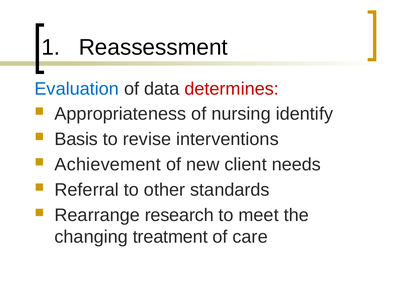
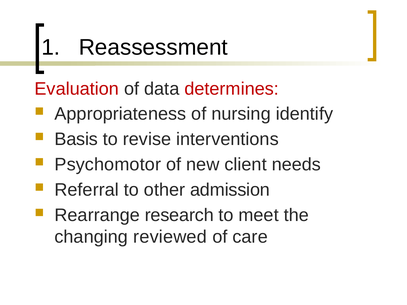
Evaluation colour: blue -> red (77, 89)
Achievement: Achievement -> Psychomotor (108, 165)
standards: standards -> admission (230, 190)
treatment: treatment -> reviewed (170, 237)
